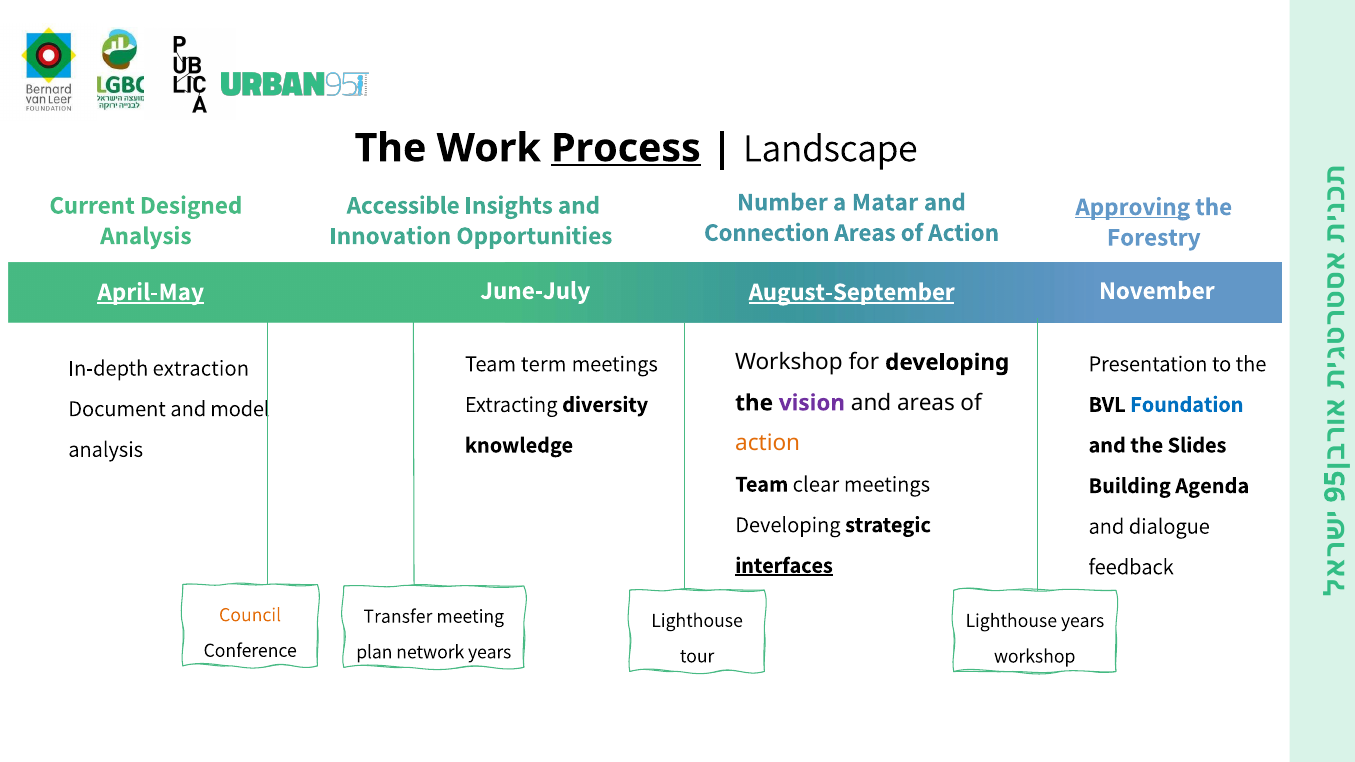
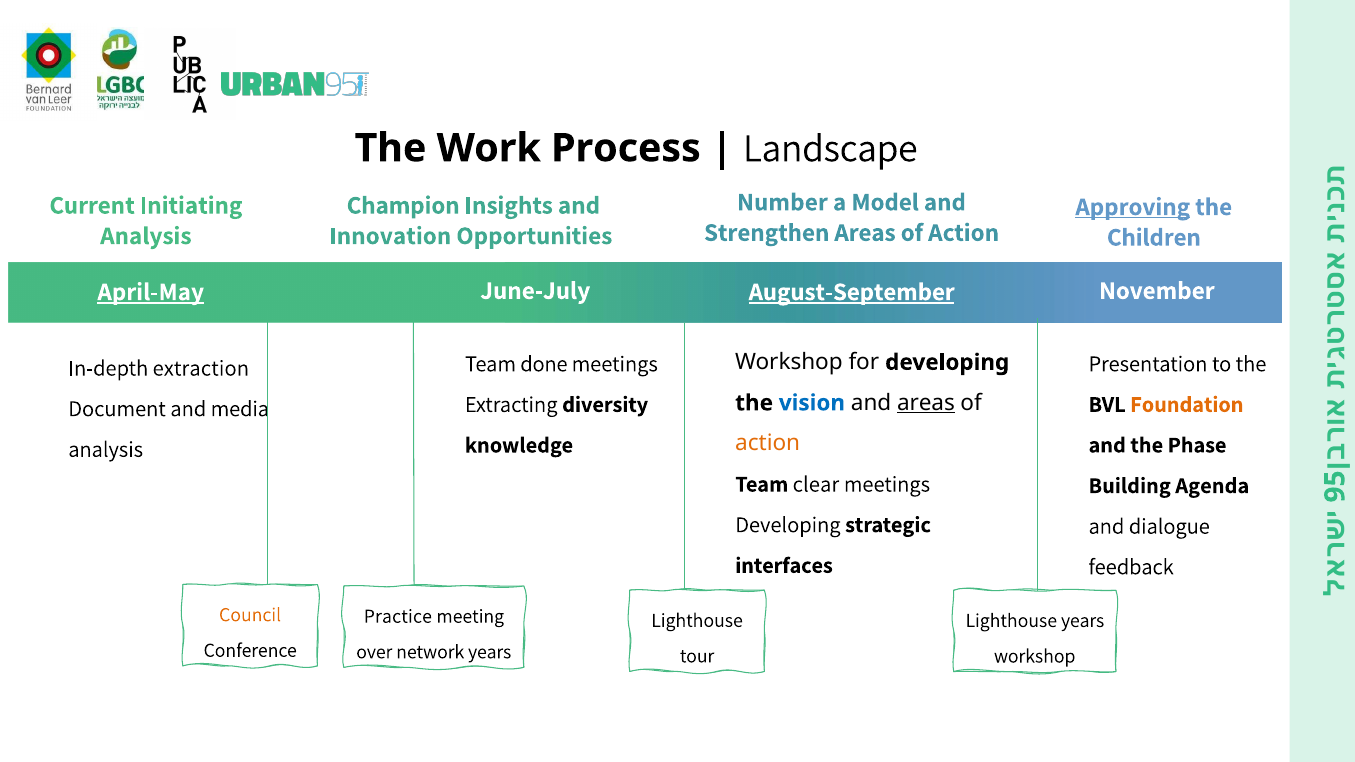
Process underline: present -> none (626, 148)
Matar: Matar -> Model (885, 202)
Designed: Designed -> Initiating (191, 205)
Accessible: Accessible -> Champion (403, 205)
Connection: Connection -> Strengthen (767, 233)
Forestry: Forestry -> Children (1154, 237)
term: term -> done (544, 364)
Foundation colour: blue -> orange (1187, 405)
model: model -> media (240, 409)
vision colour: purple -> blue (812, 403)
areas underline: none -> present (926, 403)
Slides: Slides -> Phase (1197, 445)
interfaces underline: present -> none (784, 565)
Transfer: Transfer -> Practice (398, 616)
plan: plan -> over (374, 652)
